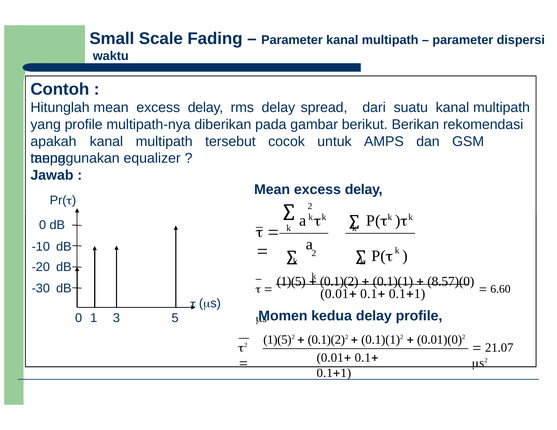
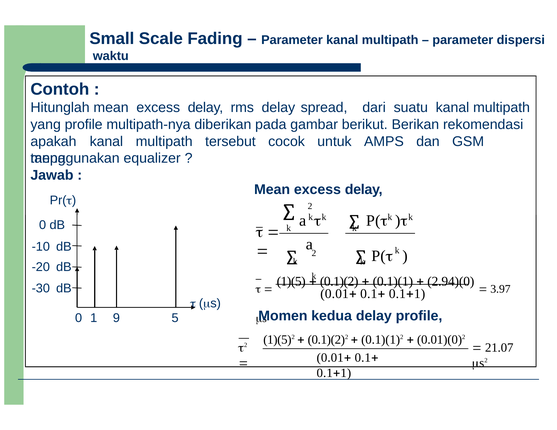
8.57)(0: 8.57)(0 -> 2.94)(0 (451, 282)
6.60: 6.60 -> 3.97 (500, 289)
3: 3 -> 9 (116, 318)
